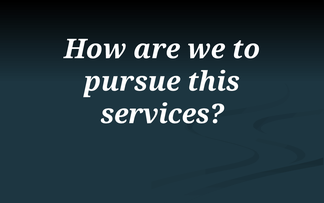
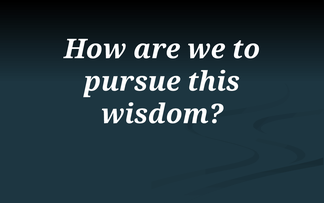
services: services -> wisdom (162, 114)
